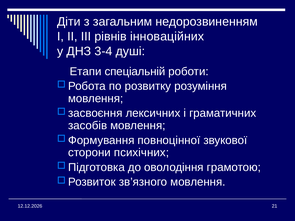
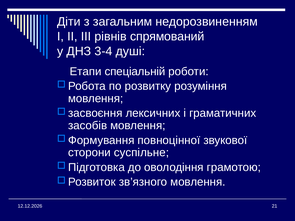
інноваційних: інноваційних -> спрямований (167, 36)
психічних: психічних -> суспільне (141, 153)
